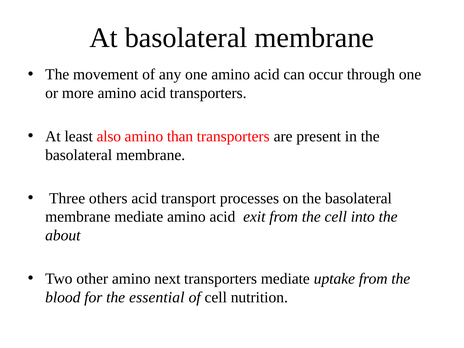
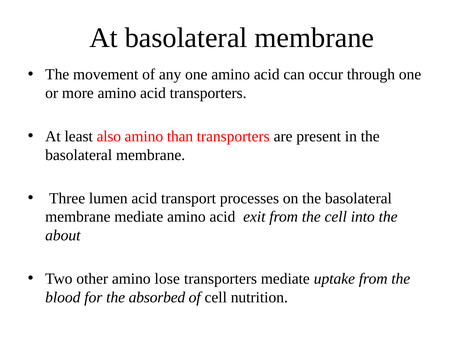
others: others -> lumen (108, 198)
next: next -> lose (167, 279)
essential: essential -> absorbed (157, 297)
